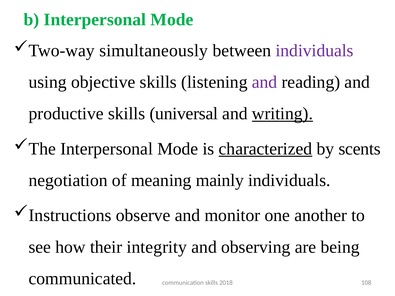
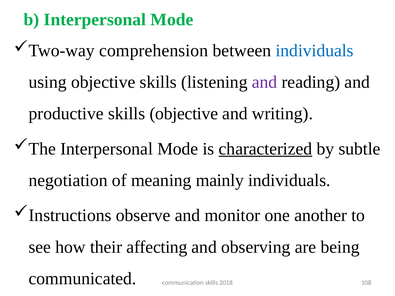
simultaneously: simultaneously -> comprehension (154, 51)
individuals colour: purple -> blue (315, 51)
skills universal: universal -> objective (184, 114)
writing underline: present -> none (282, 114)
scents: scents -> subtle (359, 149)
integrity: integrity -> affecting (157, 247)
